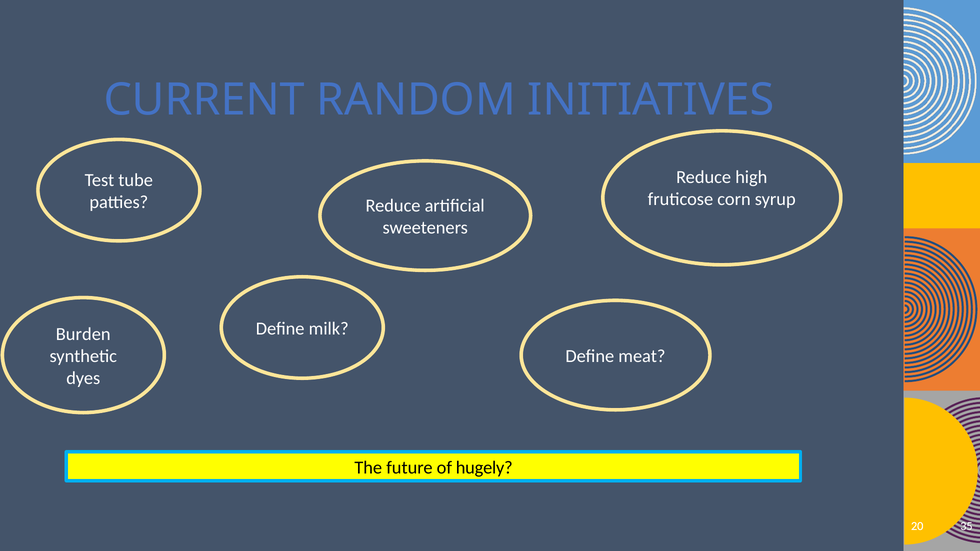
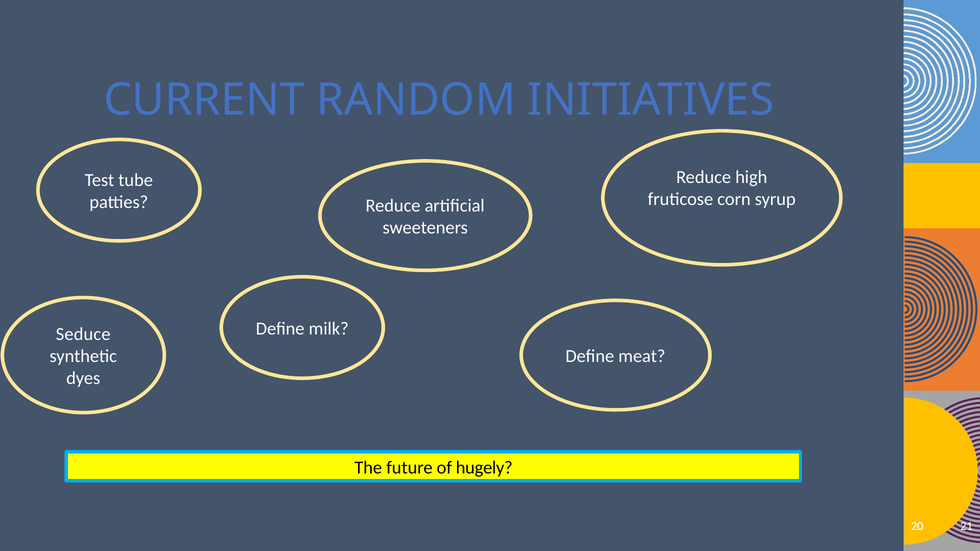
Burden: Burden -> Seduce (83, 334)
35: 35 -> 21 (966, 526)
